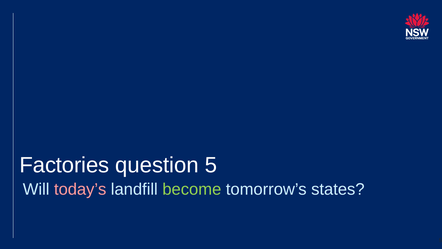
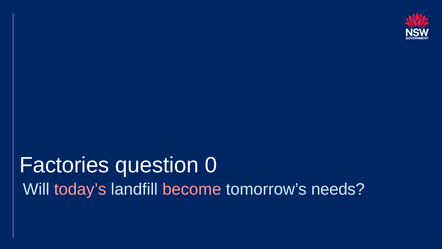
question 5: 5 -> 0 (211, 165)
become colour: light green -> pink (192, 189)
states: states -> needs (338, 189)
